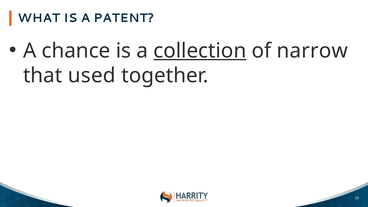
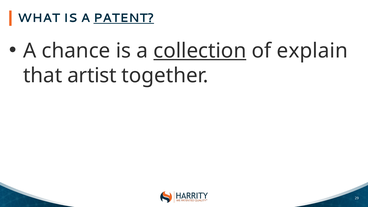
PATENT underline: none -> present (124, 18)
narrow: narrow -> explain (312, 51)
used: used -> artist (92, 76)
